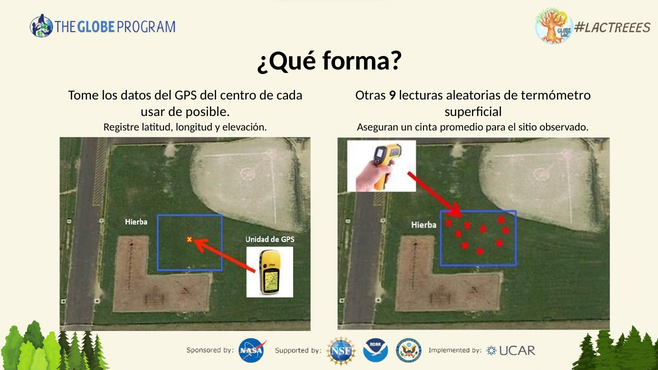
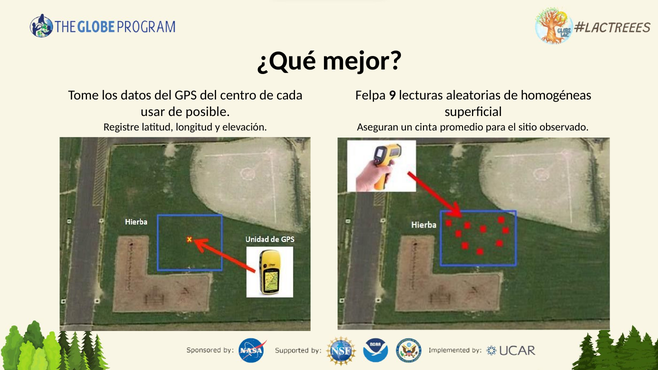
forma: forma -> mejor (362, 61)
Otras: Otras -> Felpa (371, 95)
termómetro: termómetro -> homogéneas (556, 95)
